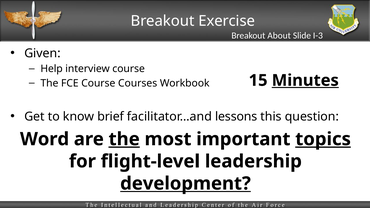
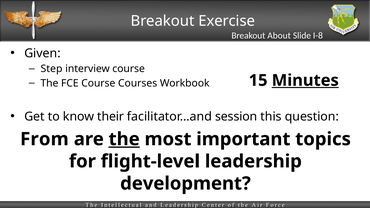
I-3: I-3 -> I-8 (318, 36)
Help: Help -> Step (52, 69)
brief: brief -> their (111, 117)
lessons: lessons -> session (236, 117)
Word: Word -> From (44, 139)
topics underline: present -> none (323, 139)
development underline: present -> none (185, 184)
